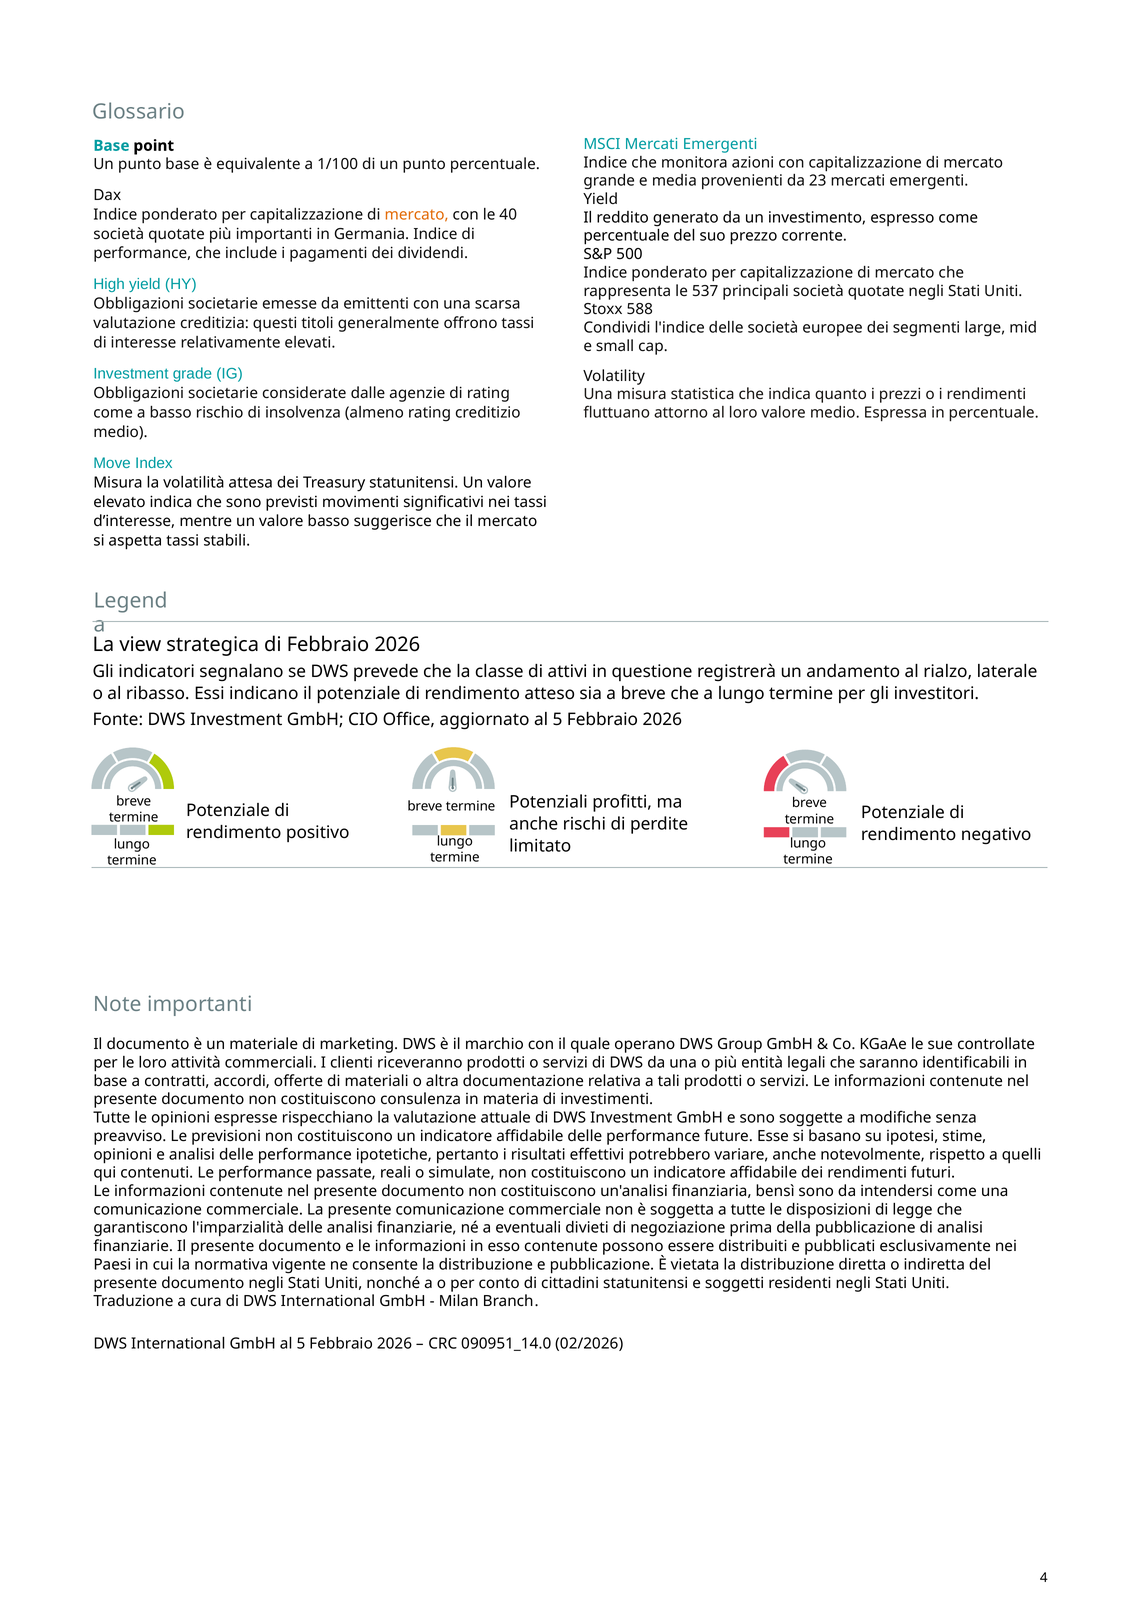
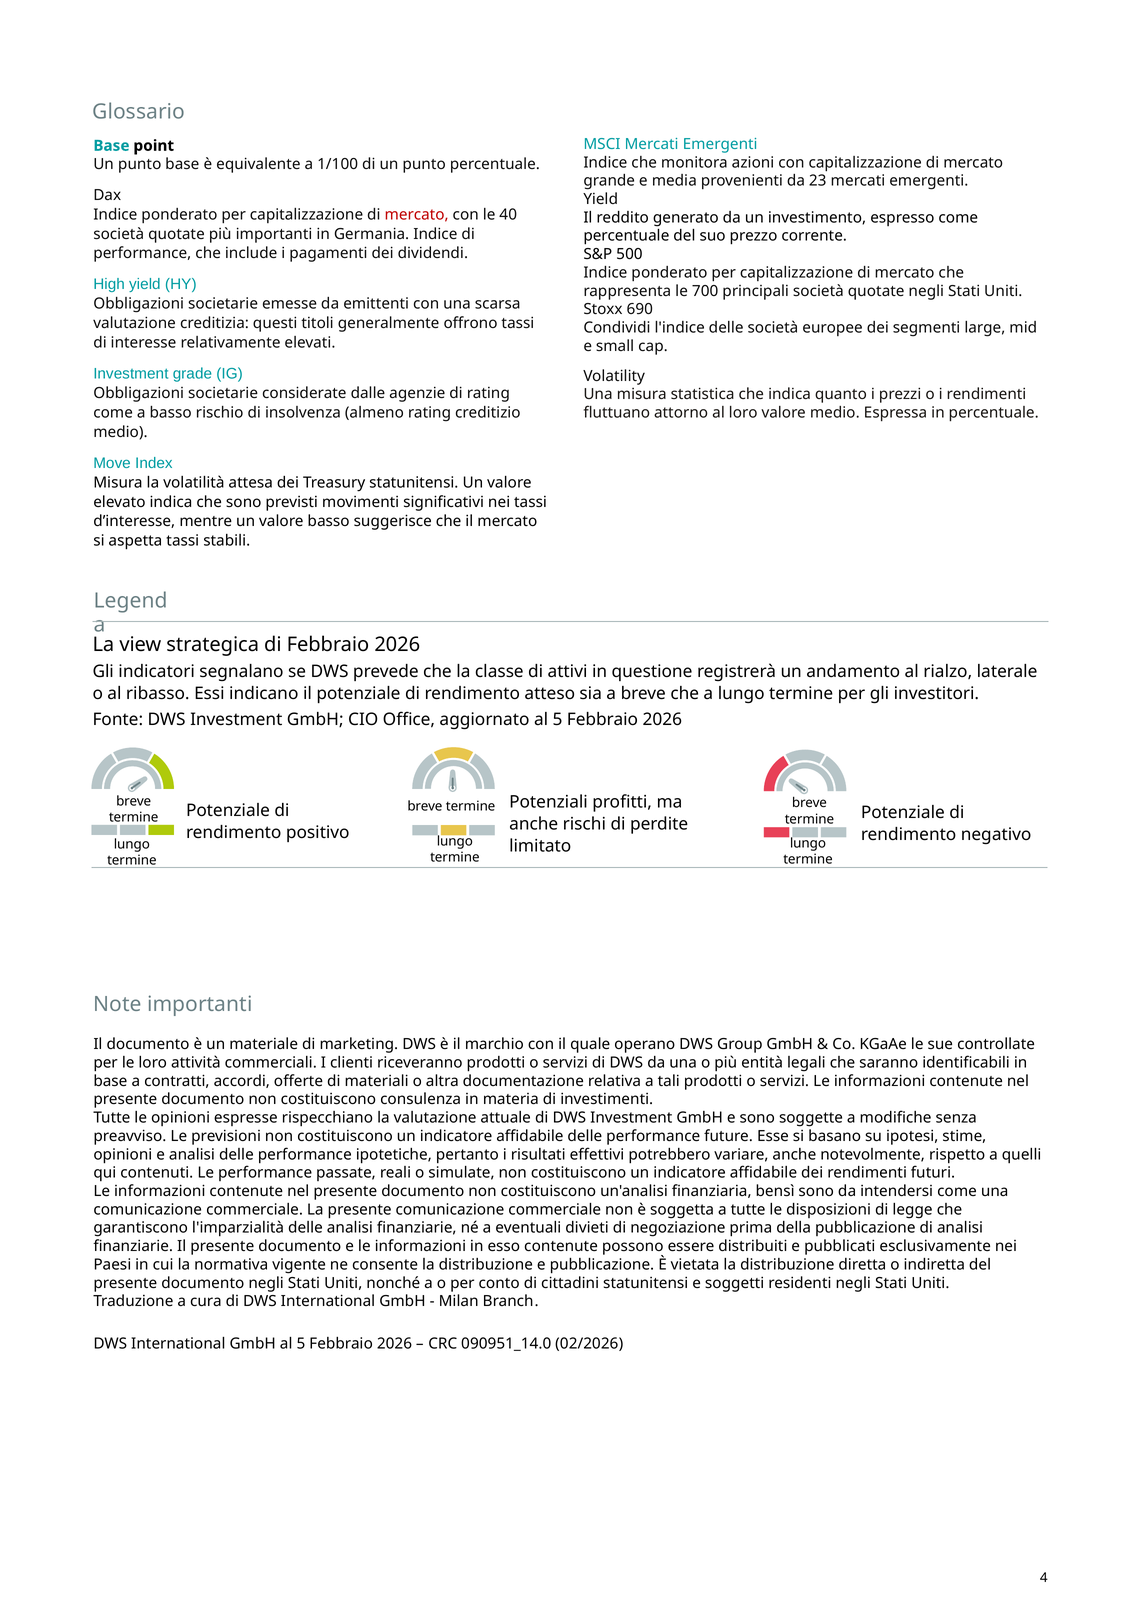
mercato colour: orange -> red (417, 214)
537: 537 -> 700 (705, 291)
588: 588 -> 690 (640, 309)
